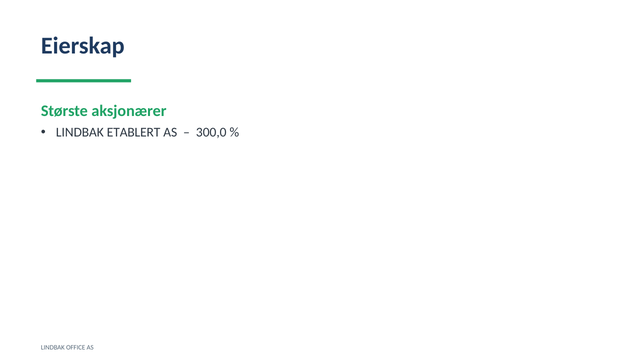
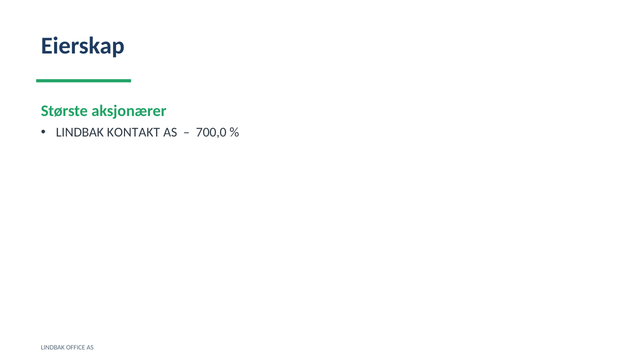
ETABLERT: ETABLERT -> KONTAKT (133, 132)
300,0: 300,0 -> 700,0 (211, 132)
